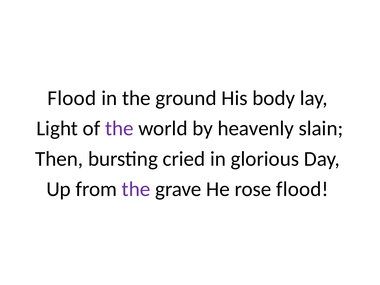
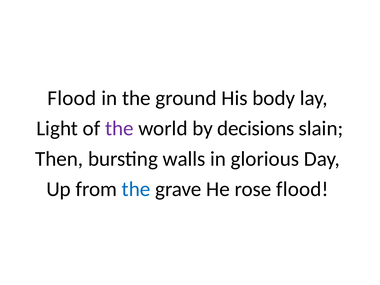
heavenly: heavenly -> decisions (256, 128)
cried: cried -> walls (184, 159)
the colour: purple -> blue (136, 189)
